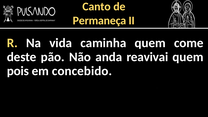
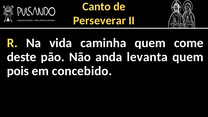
Permaneça: Permaneça -> Perseverar (99, 21)
reavivai: reavivai -> levanta (147, 57)
